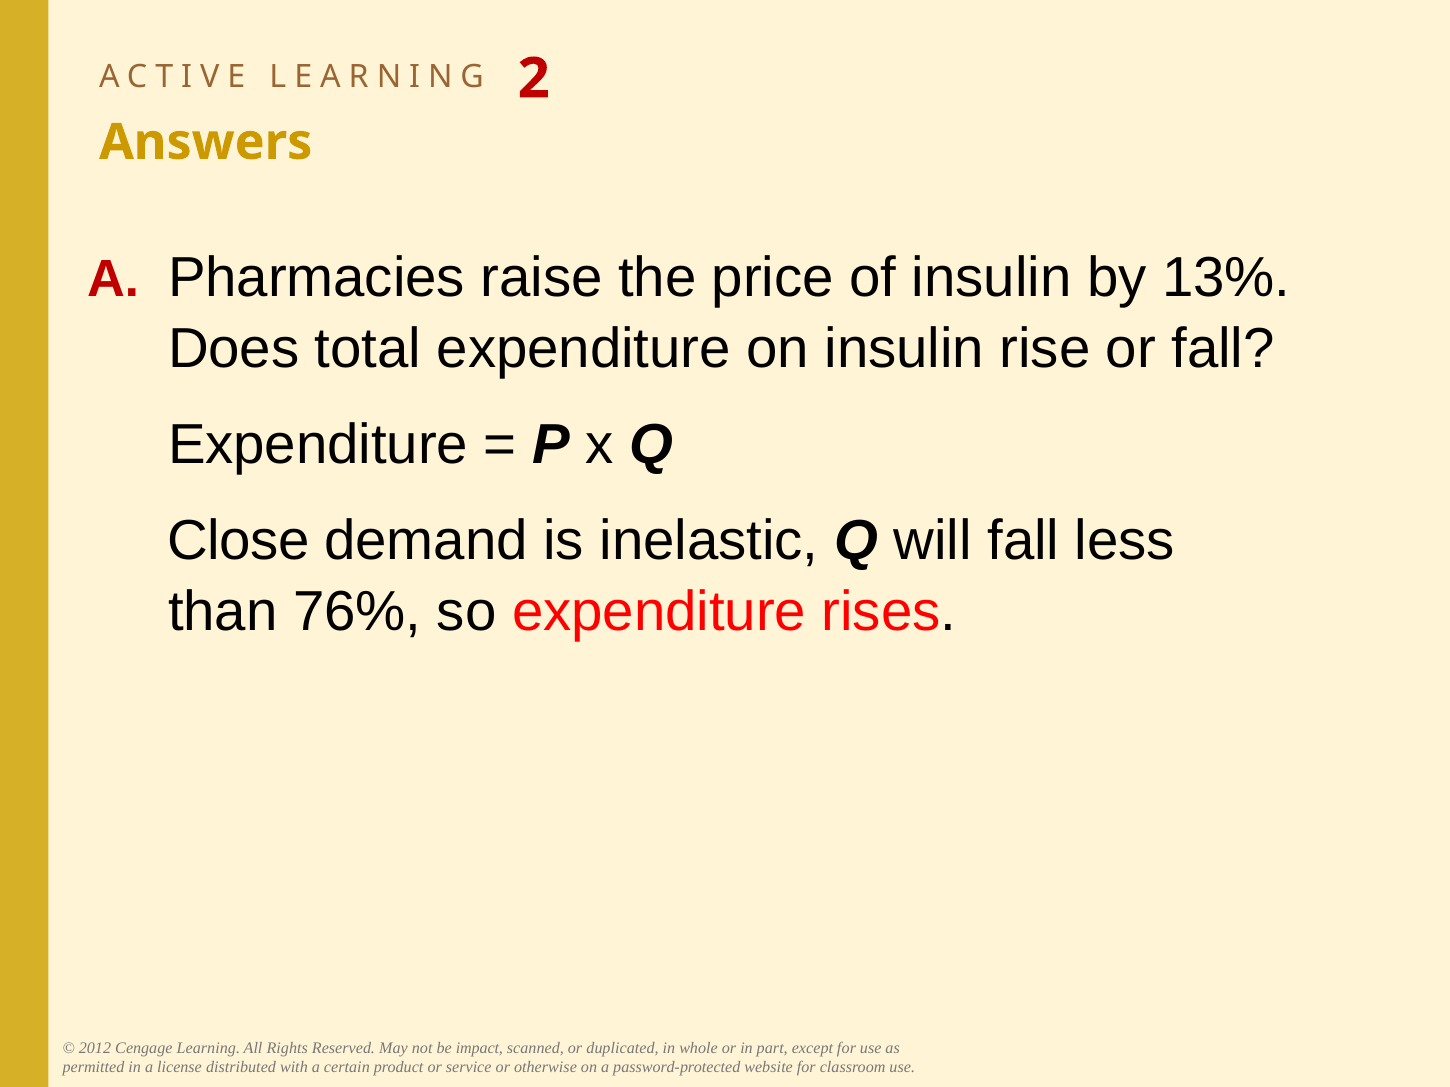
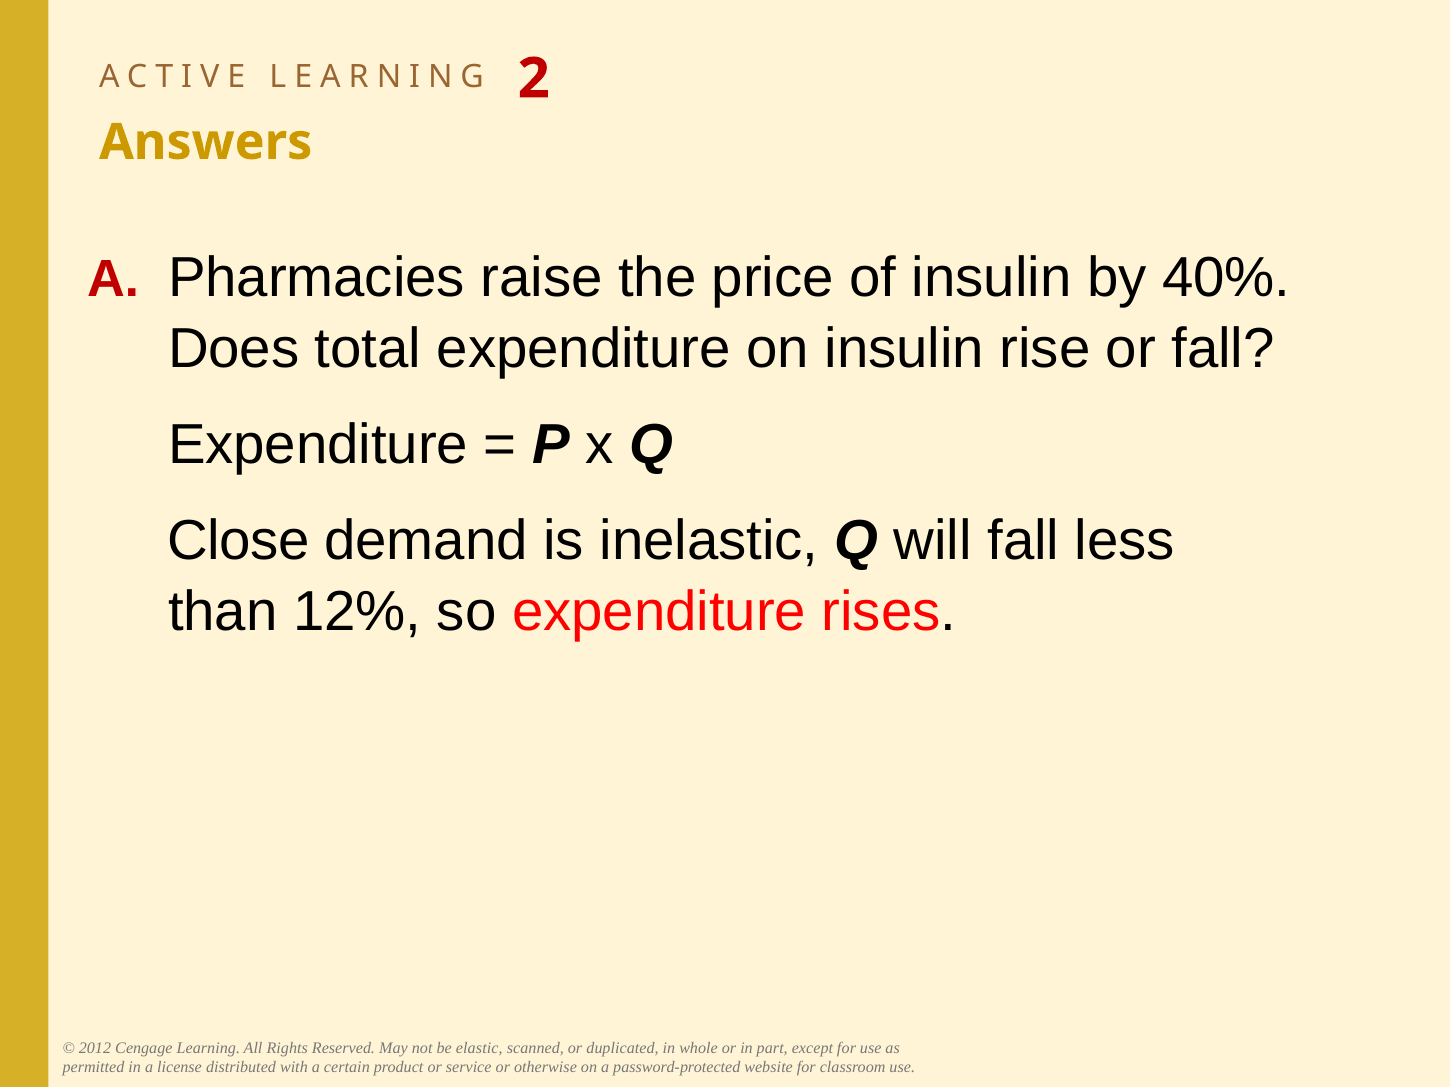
13%: 13% -> 40% (1226, 278)
76%: 76% -> 12% (357, 612)
impact: impact -> elastic (479, 1049)
